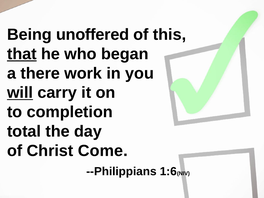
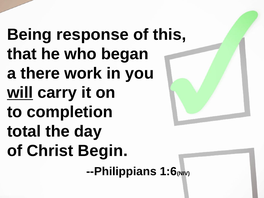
unoffered: unoffered -> response (92, 35)
that underline: present -> none (22, 54)
Come: Come -> Begin (103, 151)
